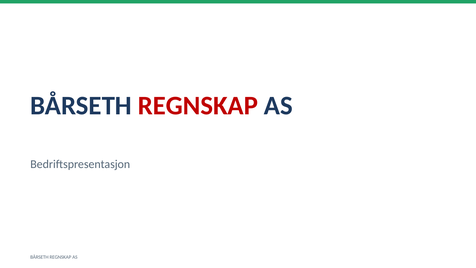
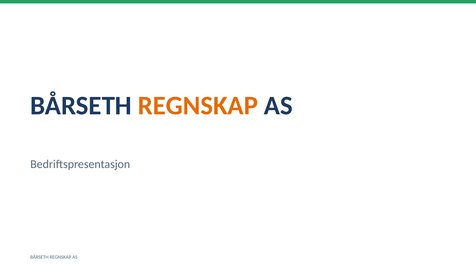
REGNSKAP colour: red -> orange (198, 106)
